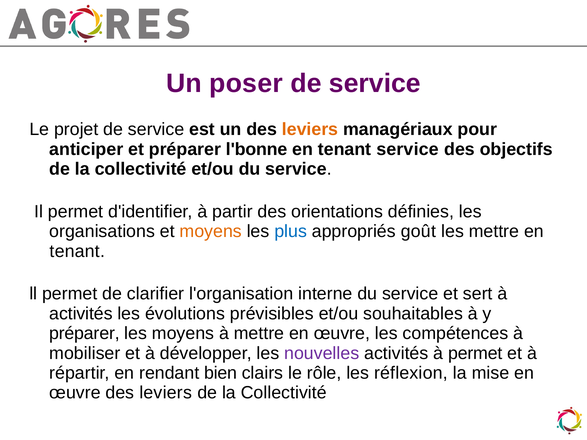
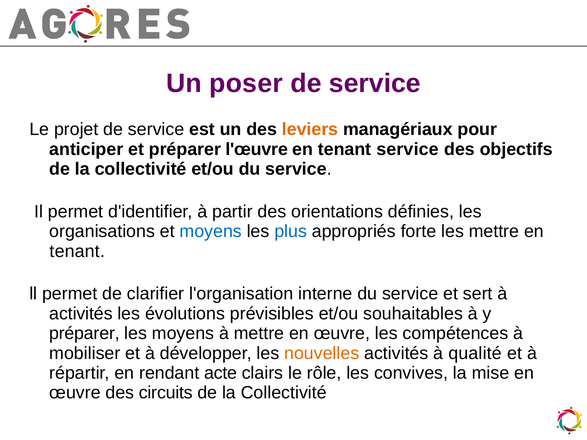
l'bonne: l'bonne -> l'œuvre (257, 149)
moyens colour: orange -> blue (211, 232)
goût: goût -> forte (418, 232)
nouvelles colour: purple -> orange (322, 354)
à permet: permet -> qualité (475, 354)
bien: bien -> acte (221, 373)
réflexion: réflexion -> convives (411, 373)
œuvre des leviers: leviers -> circuits (166, 393)
